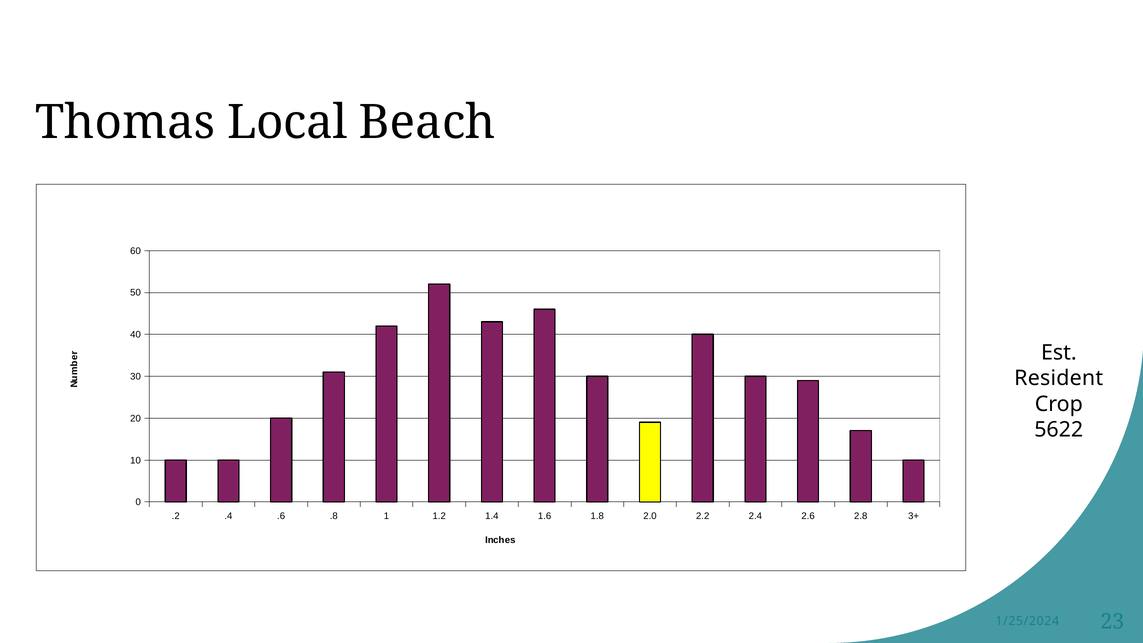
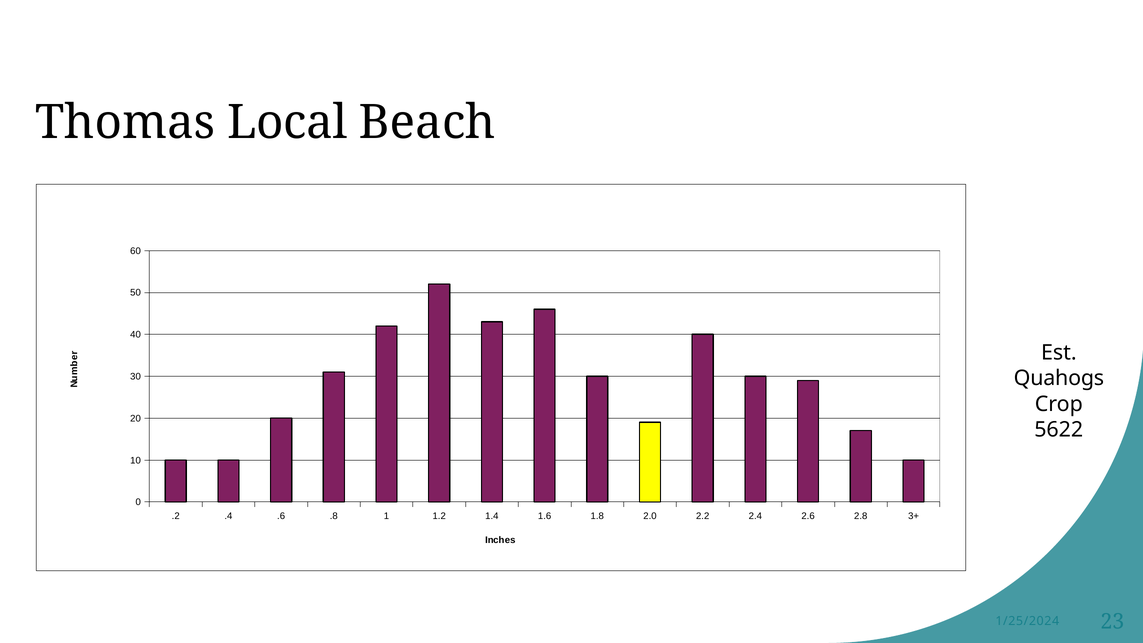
Resident: Resident -> Quahogs (1059, 378)
